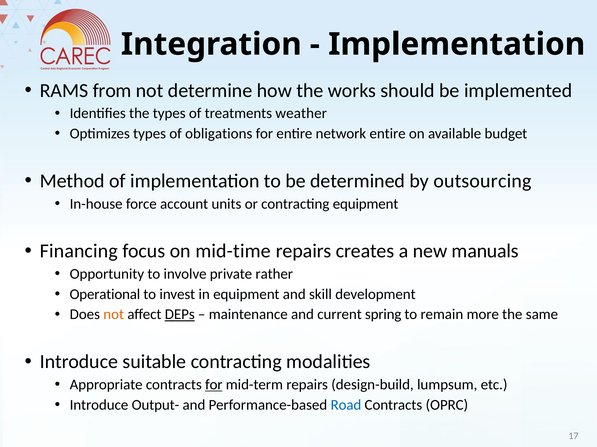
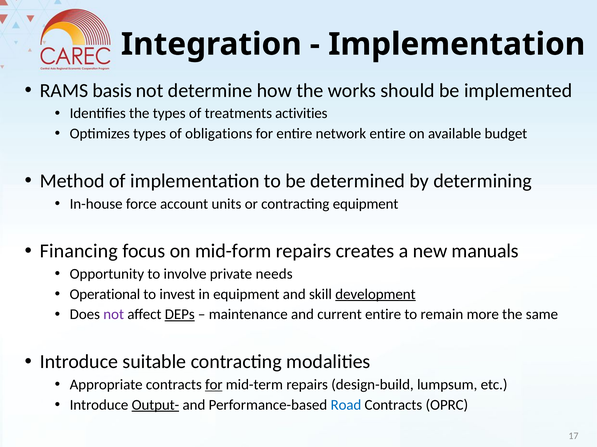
from: from -> basis (112, 91)
weather: weather -> activities (301, 114)
outsourcing: outsourcing -> determining (483, 181)
mid-time: mid-time -> mid-form (233, 251)
rather: rather -> needs (274, 274)
development underline: none -> present (375, 295)
not colour: orange -> purple (114, 315)
current spring: spring -> entire (383, 315)
Output- underline: none -> present (155, 405)
